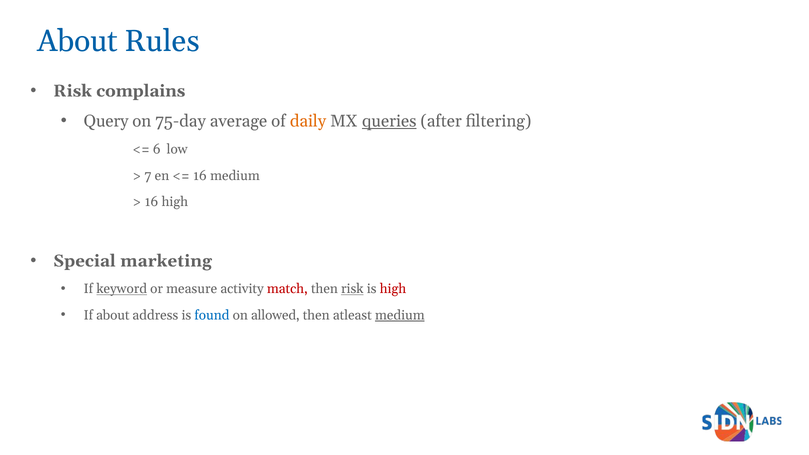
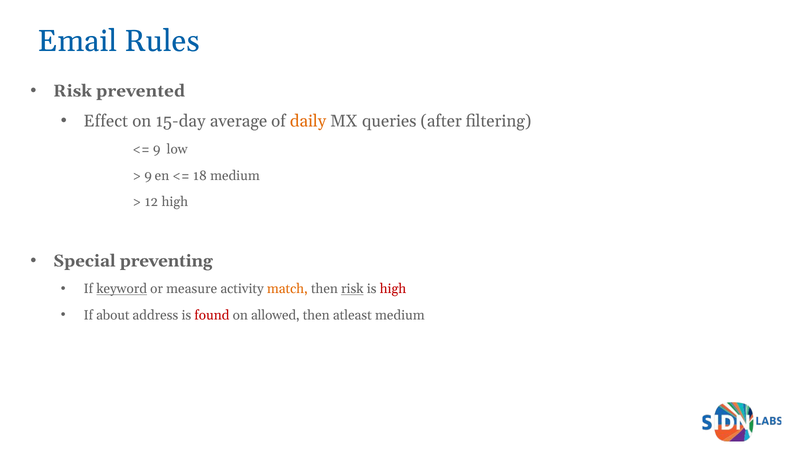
About: About -> Email (78, 41)
complains: complains -> prevented (141, 91)
Query: Query -> Effect (106, 121)
75-day: 75-day -> 15-day (181, 121)
queries underline: present -> none (389, 121)
6: 6 -> 9 (157, 149)
7: 7 -> 9 (148, 176)
16: 16 -> 18 (200, 176)
16: 16 -> 12 (151, 202)
marketing: marketing -> preventing (166, 261)
match colour: red -> orange (287, 289)
found colour: blue -> red (212, 315)
medium underline: present -> none (400, 315)
